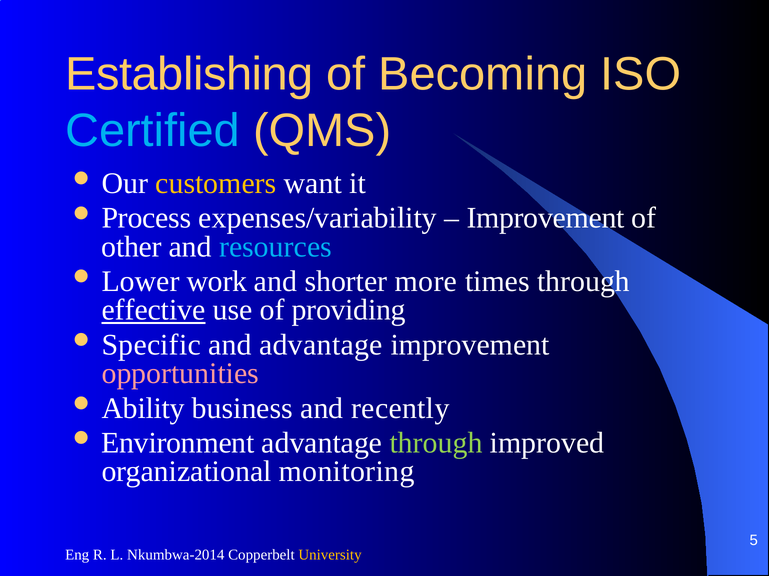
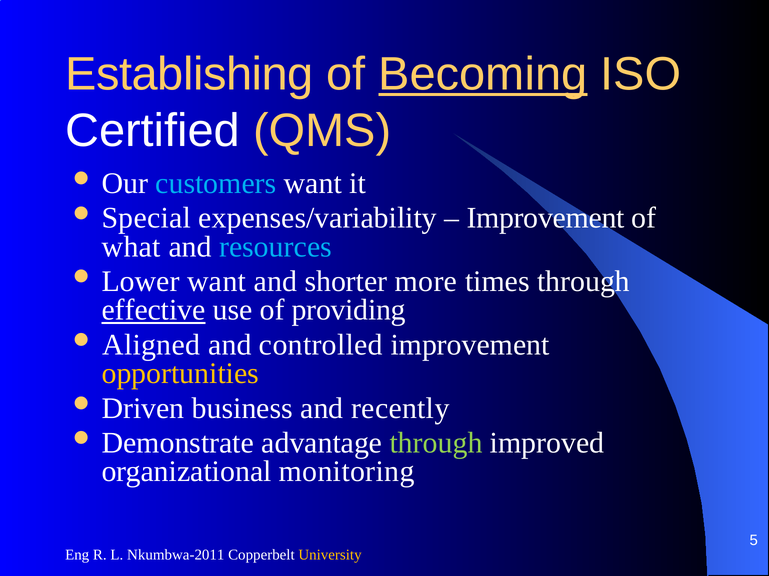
Becoming underline: none -> present (483, 74)
Certified colour: light blue -> white (153, 131)
customers colour: yellow -> light blue (216, 184)
Process: Process -> Special (146, 218)
other: other -> what (131, 247)
Lower work: work -> want (217, 282)
Specific: Specific -> Aligned (151, 345)
and advantage: advantage -> controlled (321, 345)
opportunities colour: pink -> yellow (180, 374)
Ability: Ability -> Driven (143, 409)
Environment: Environment -> Demonstrate (178, 443)
Nkumbwa-2014: Nkumbwa-2014 -> Nkumbwa-2011 (176, 556)
